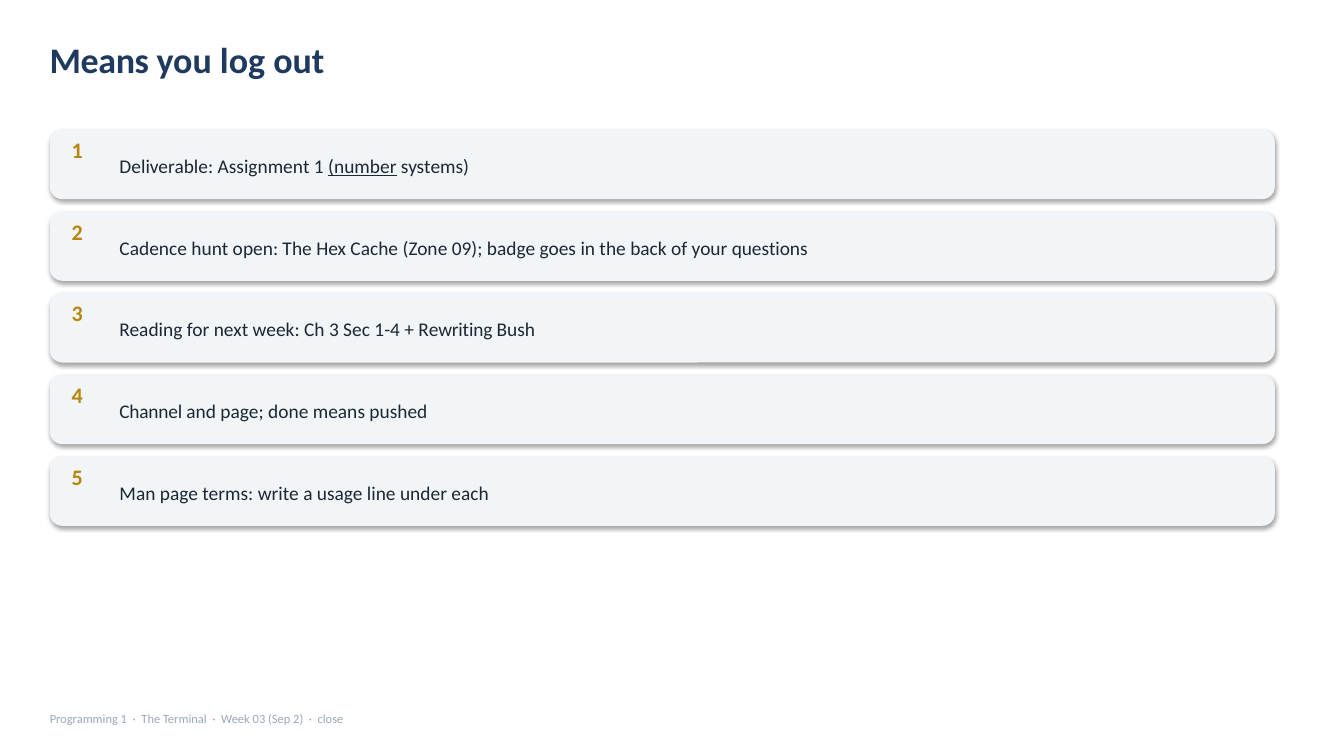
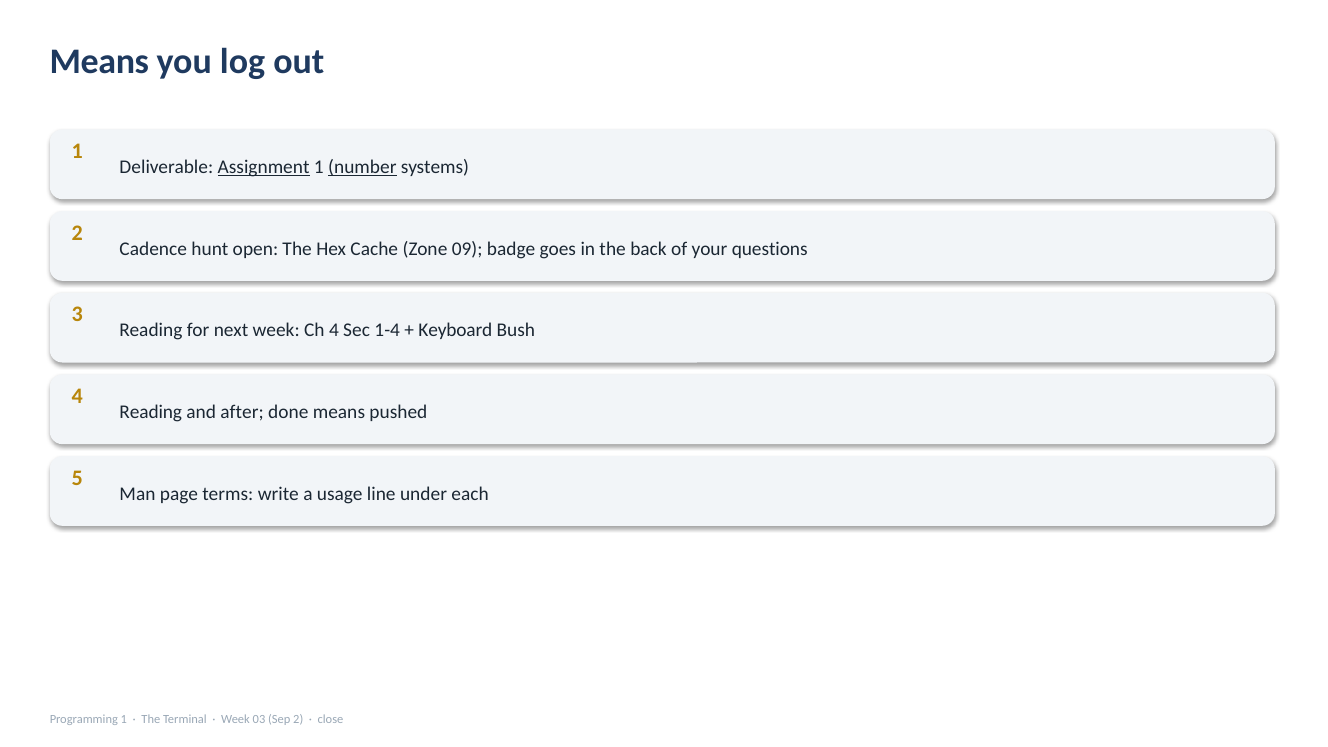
Assignment underline: none -> present (264, 167)
Ch 3: 3 -> 4 (334, 330)
Rewriting: Rewriting -> Keyboard (455, 330)
Channel: Channel -> Reading (151, 412)
and page: page -> after (242, 412)
